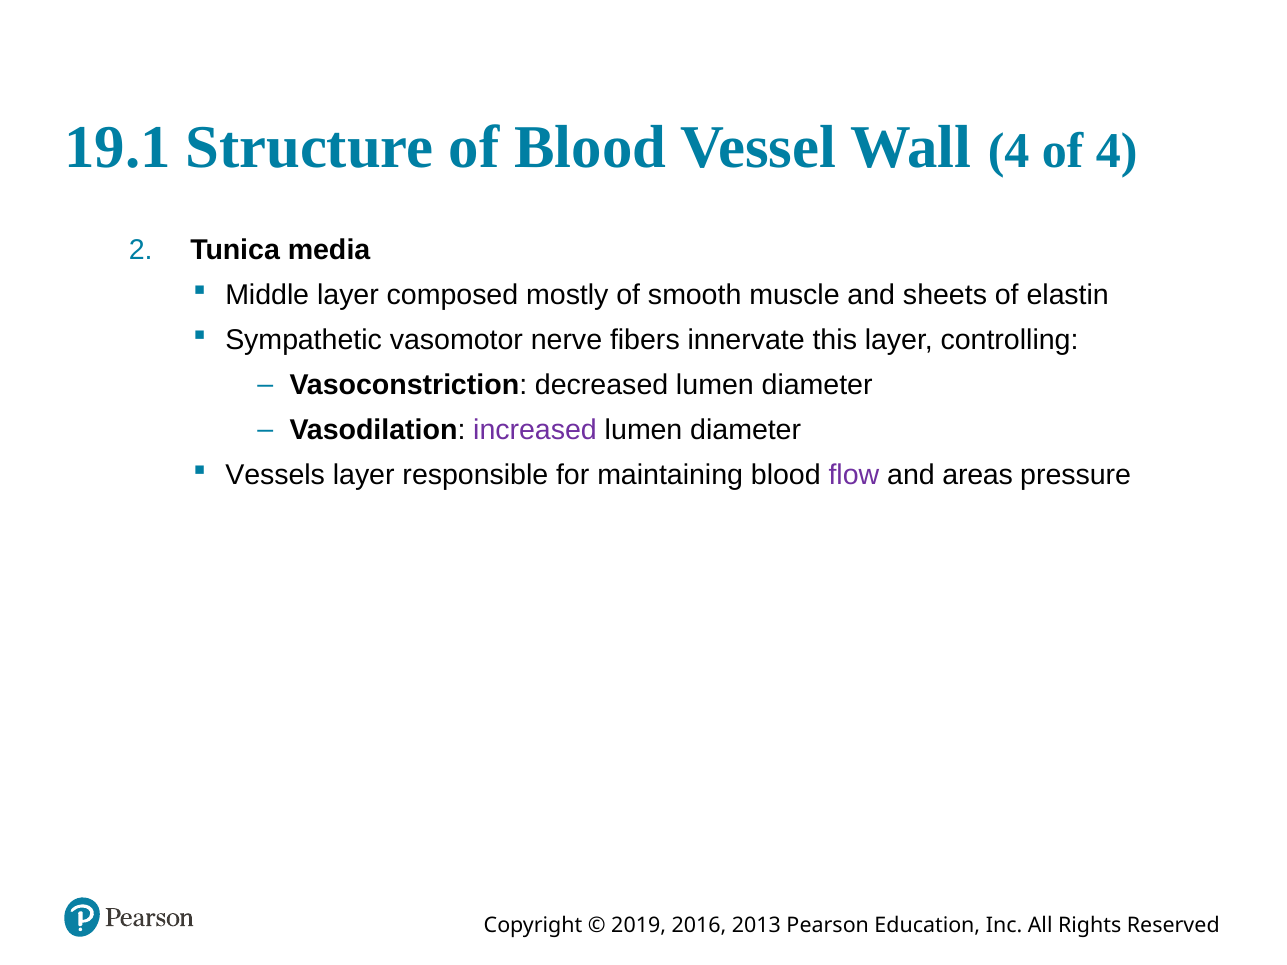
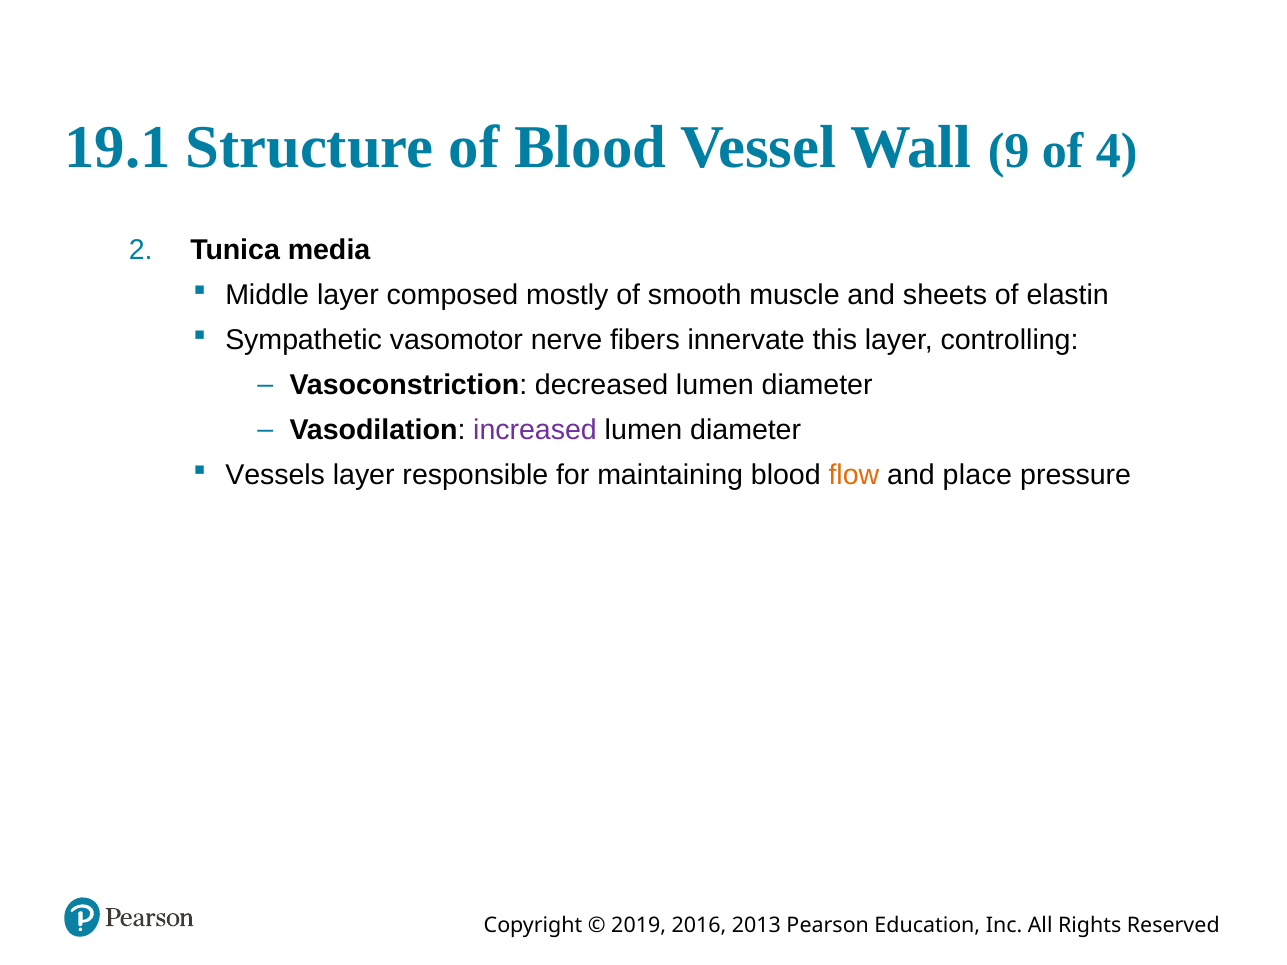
Wall 4: 4 -> 9 (1009, 151)
flow colour: purple -> orange (854, 476)
areas: areas -> place (977, 476)
